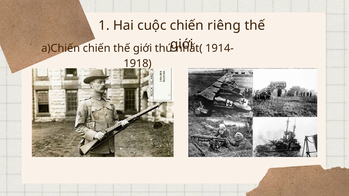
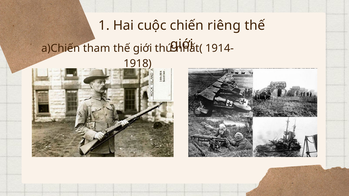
a)Chiến chiến: chiến -> tham (97, 48)
